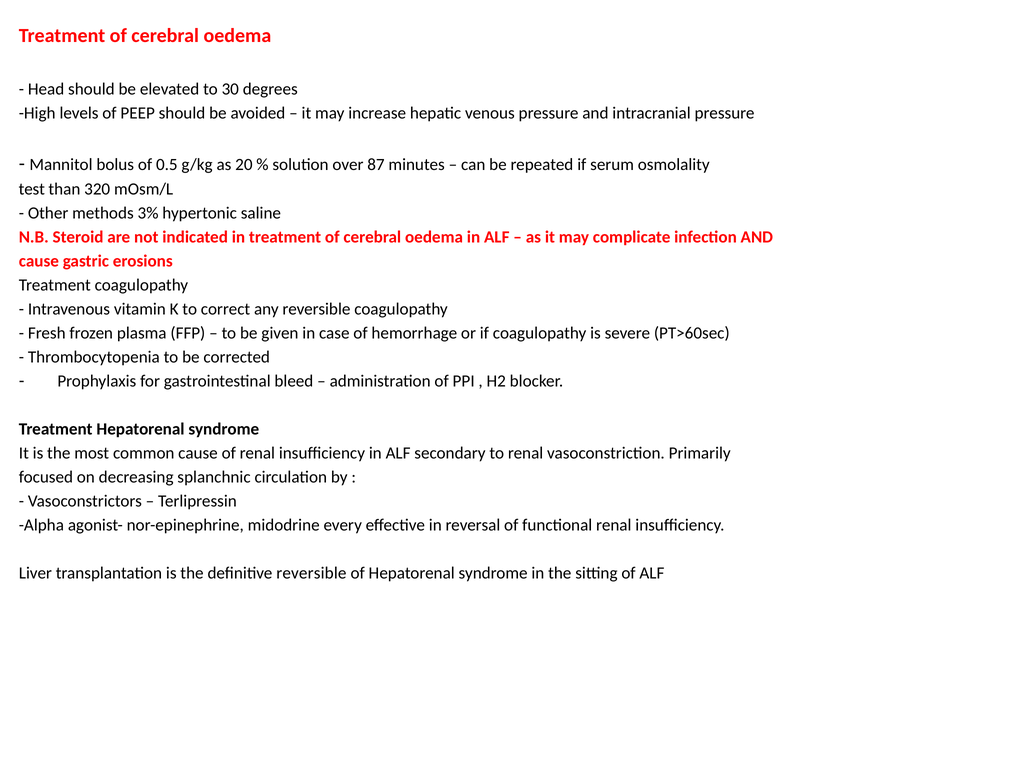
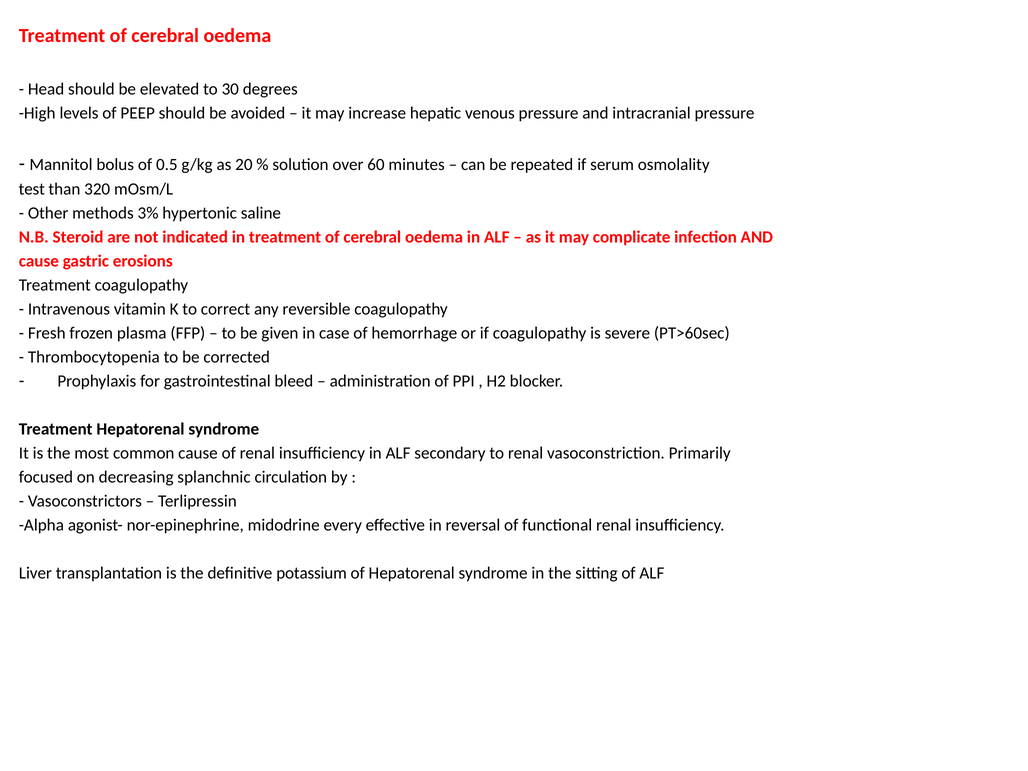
87: 87 -> 60 (376, 165)
definitive reversible: reversible -> potassium (312, 573)
